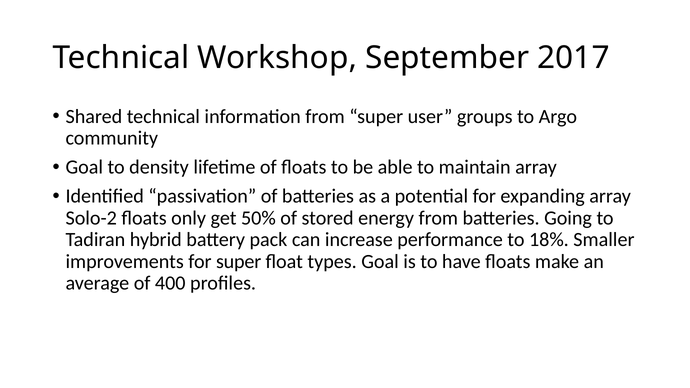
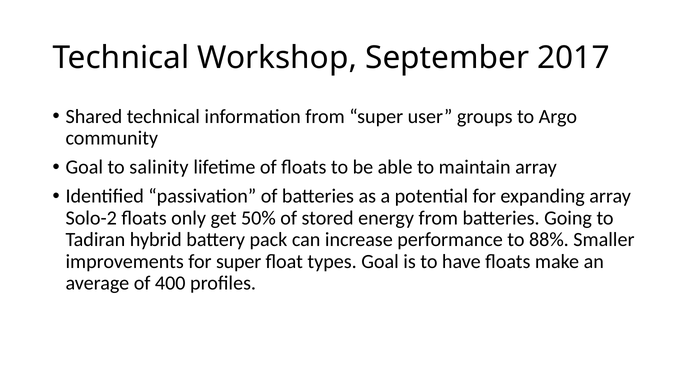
density: density -> salinity (159, 167)
18%: 18% -> 88% (549, 240)
